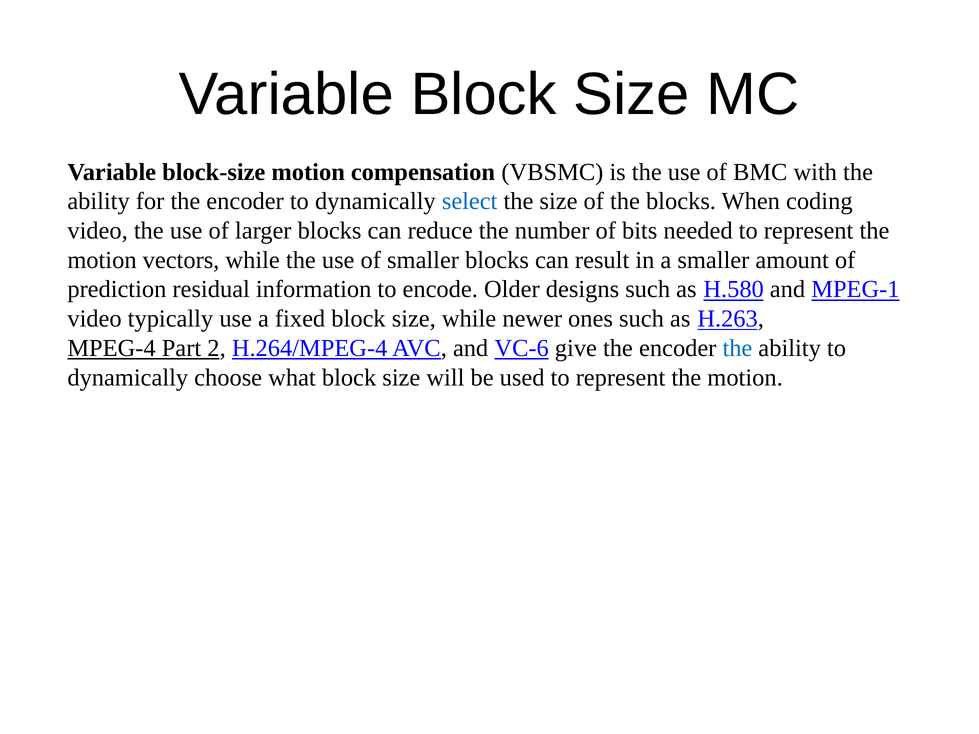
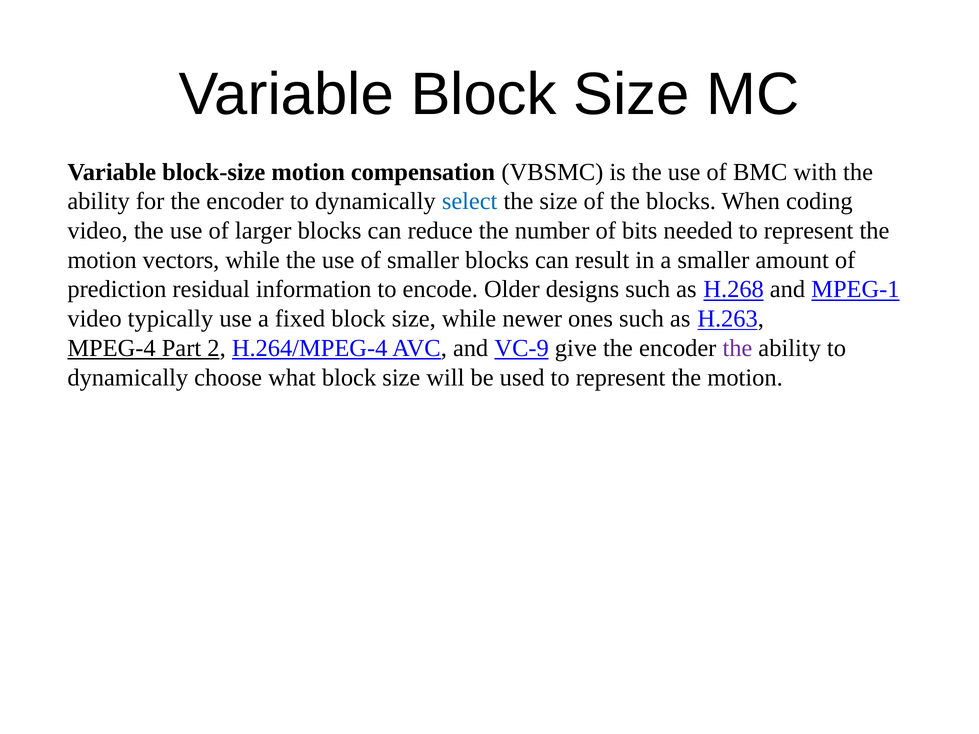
H.580: H.580 -> H.268 (734, 289)
VC-6: VC-6 -> VC-9 (522, 348)
the colour: blue -> purple (737, 348)
